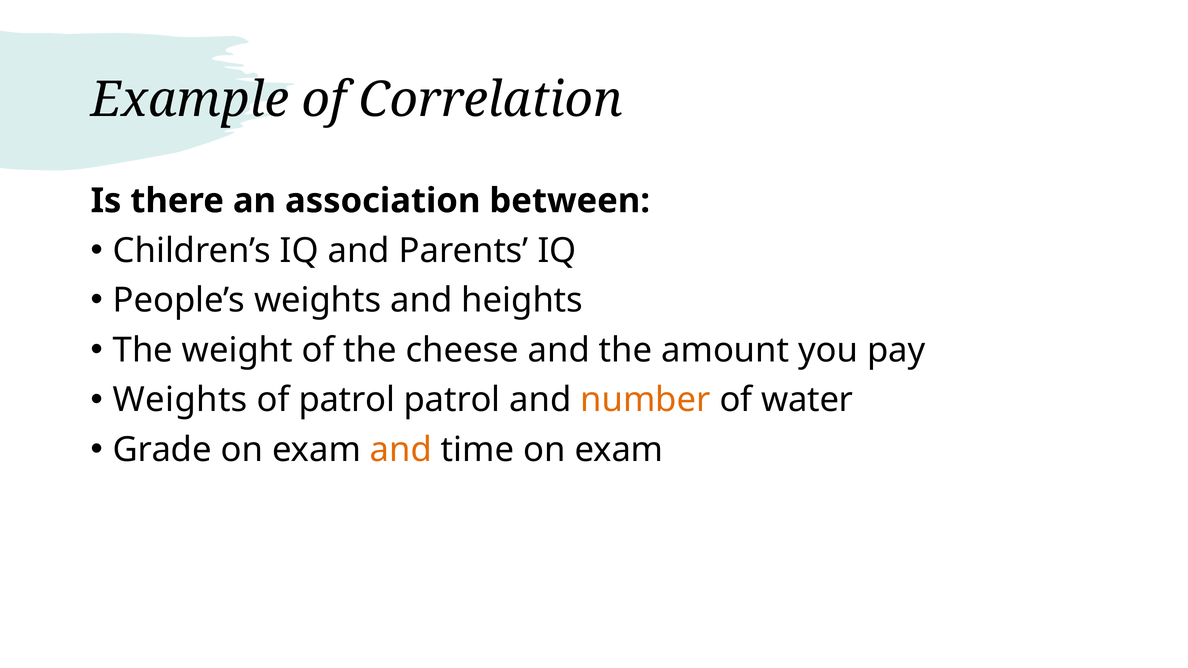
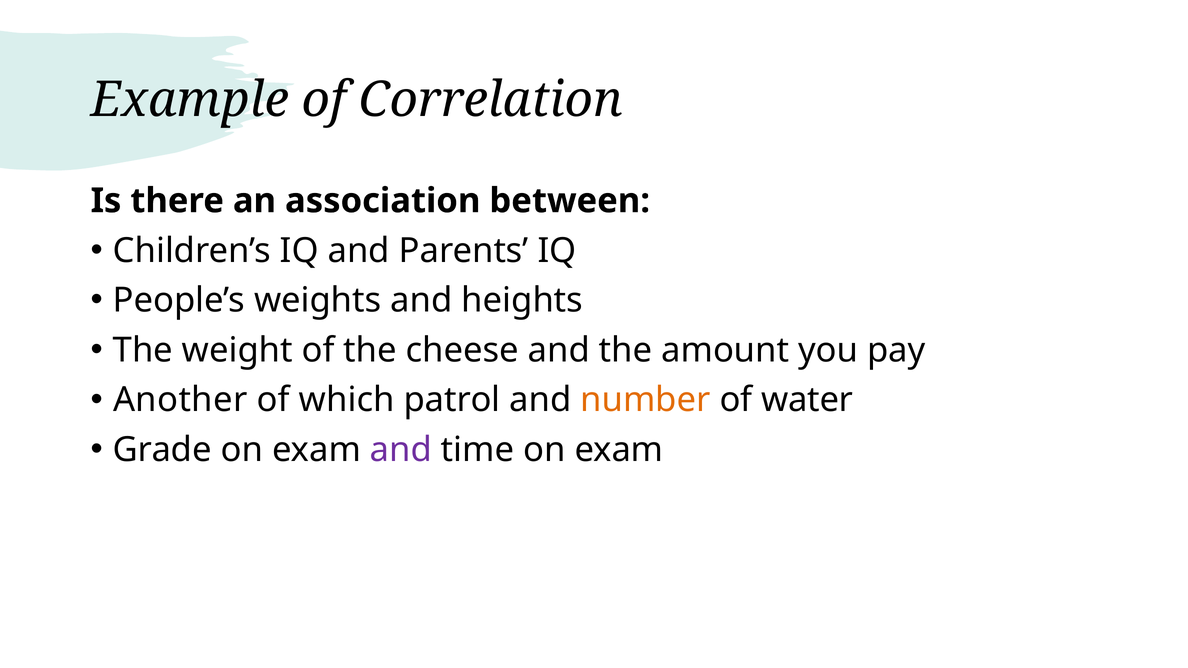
Weights: Weights -> Another (180, 400)
of patrol: patrol -> which (347, 400)
and colour: orange -> purple (401, 450)
